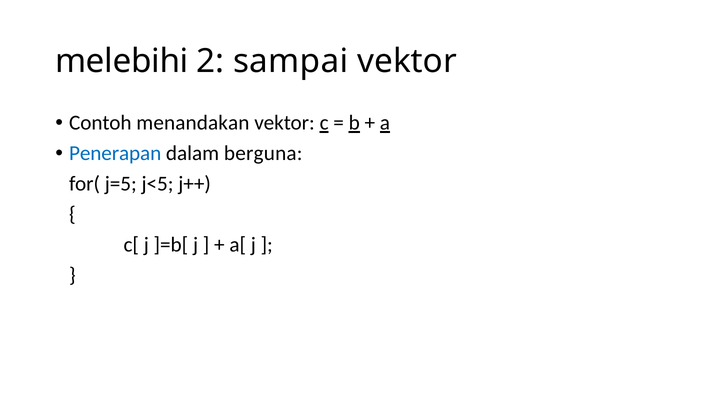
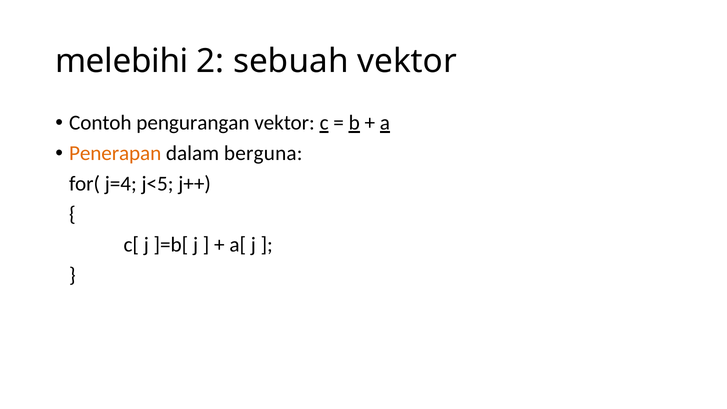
sampai: sampai -> sebuah (291, 61)
menandakan: menandakan -> pengurangan (193, 123)
Penerapan colour: blue -> orange (115, 153)
j=5: j=5 -> j=4 (121, 184)
